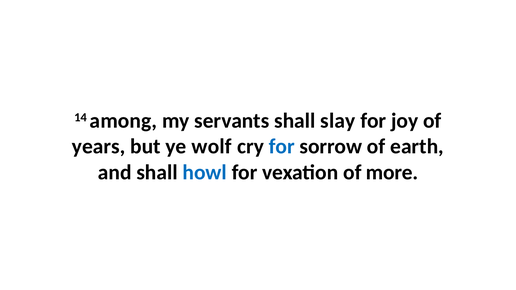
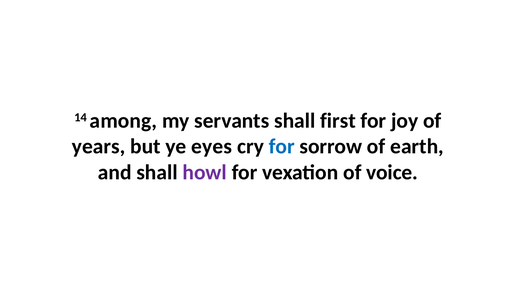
slay: slay -> first (338, 121)
wolf: wolf -> eyes (212, 147)
howl colour: blue -> purple (205, 172)
more: more -> voice (392, 172)
